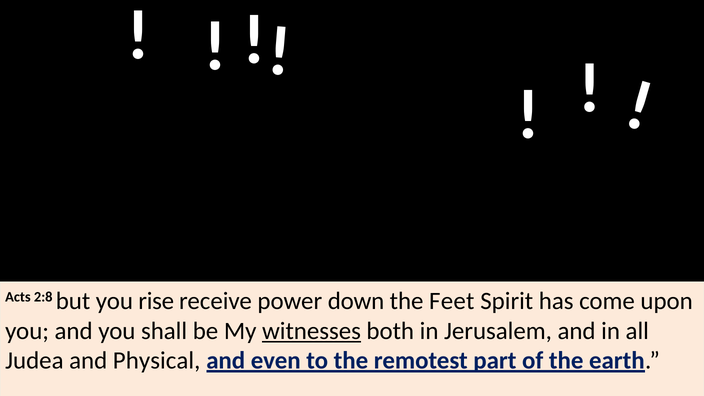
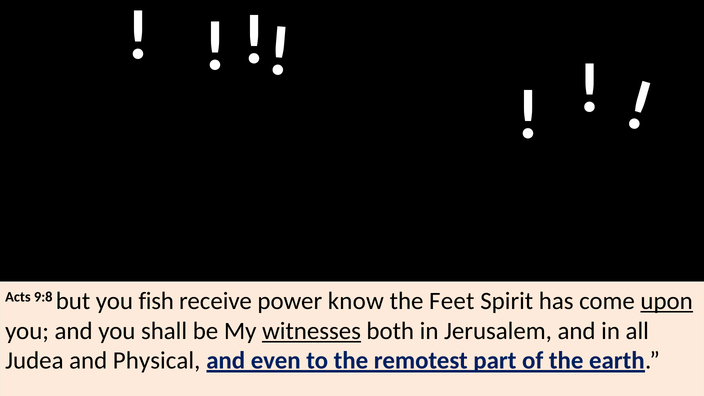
2:8: 2:8 -> 9:8 (43, 297)
rise: rise -> fish (156, 301)
down: down -> know (356, 301)
upon underline: none -> present (667, 301)
